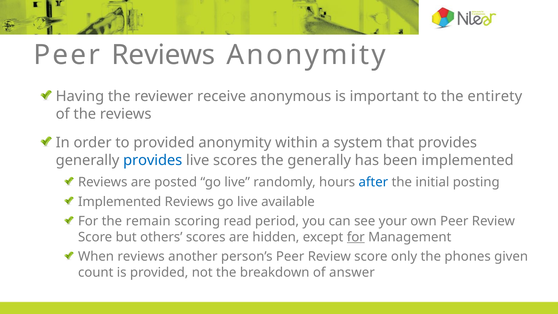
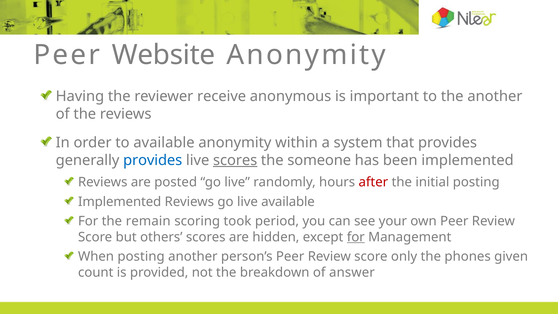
Peer Reviews: Reviews -> Website (163, 55)
the entirety: entirety -> another (495, 96)
to provided: provided -> available (164, 142)
scores underline: none -> present (235, 160)
the generally: generally -> someone (319, 160)
after colour: blue -> red (373, 182)
read: read -> took (237, 221)
When reviews: reviews -> posting (141, 256)
